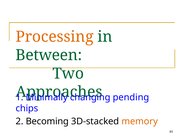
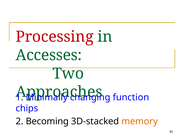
Processing colour: orange -> red (55, 37)
Between: Between -> Accesses (49, 55)
pending: pending -> function (131, 97)
